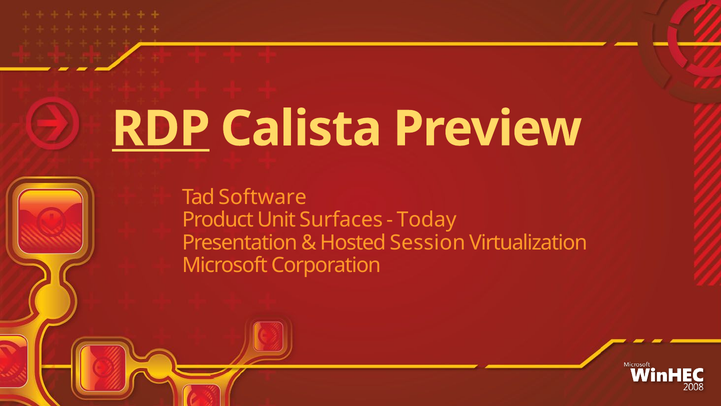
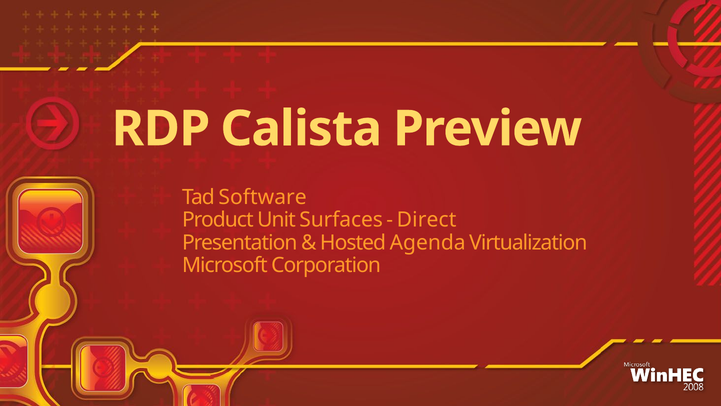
RDP underline: present -> none (161, 129)
Today: Today -> Direct (427, 220)
Session: Session -> Agenda (428, 242)
